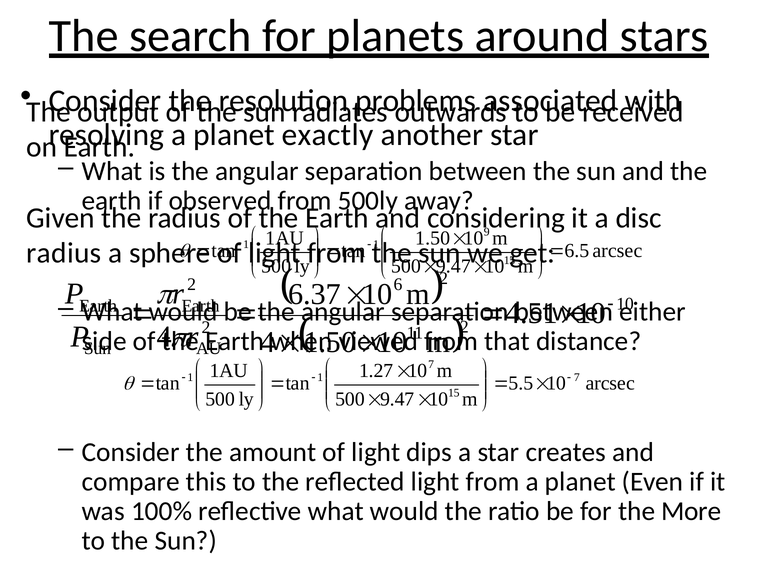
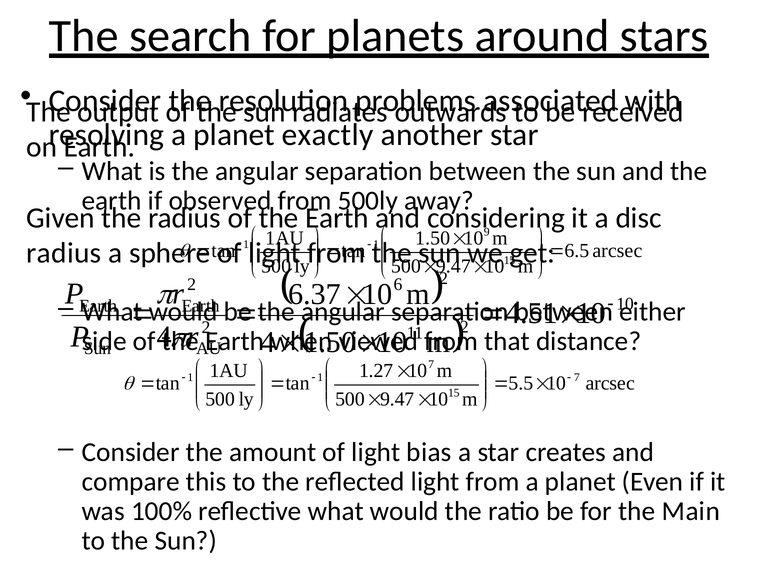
dips: dips -> bias (429, 453)
More: More -> Main (691, 512)
